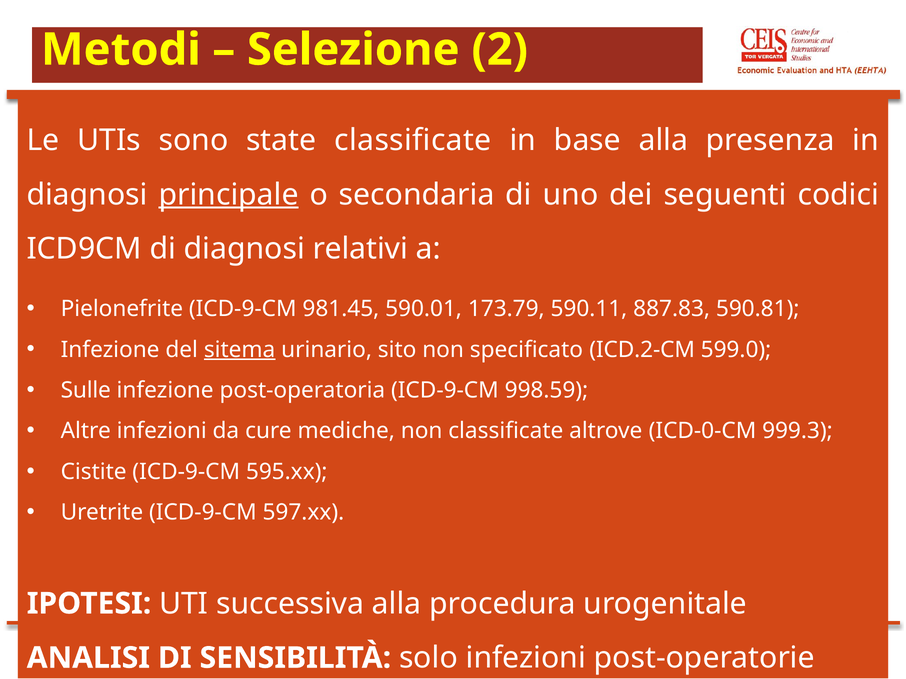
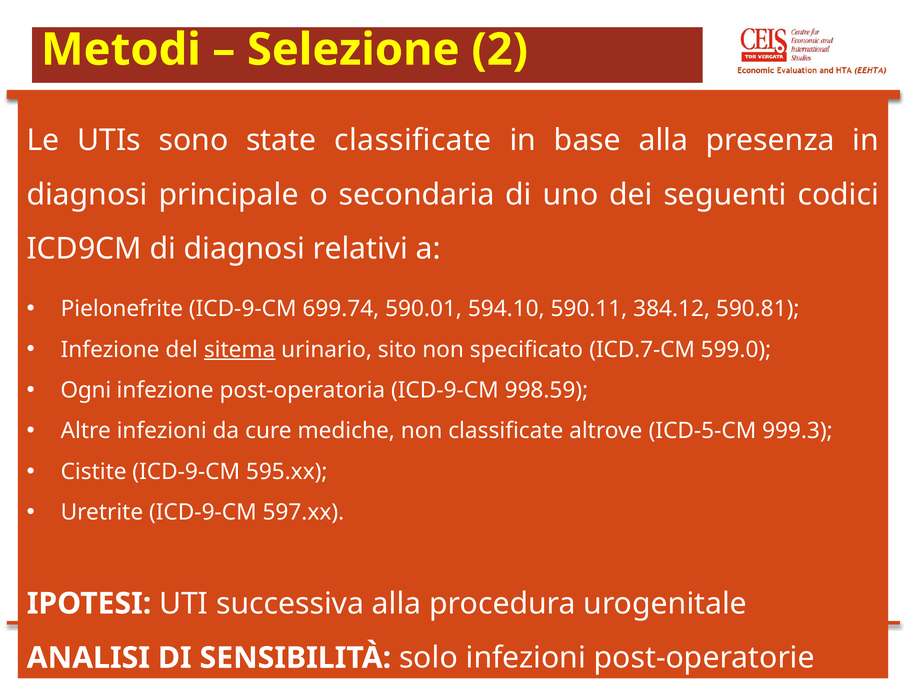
principale underline: present -> none (229, 195)
981.45: 981.45 -> 699.74 (341, 309)
173.79: 173.79 -> 594.10 (506, 309)
887.83: 887.83 -> 384.12 (672, 309)
ICD.2-CM: ICD.2-CM -> ICD.7-CM (642, 350)
Sulle: Sulle -> Ogni (86, 391)
ICD-0-CM: ICD-0-CM -> ICD-5-CM (703, 431)
